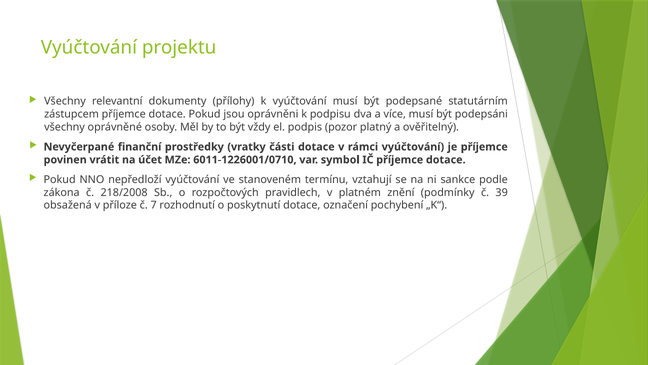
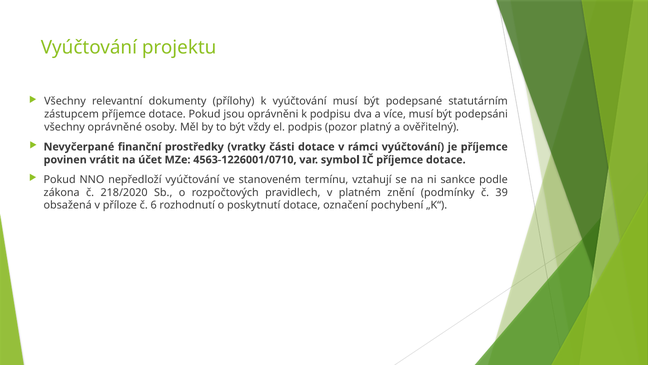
6011-1226001/0710: 6011-1226001/0710 -> 4563-1226001/0710 (245, 160)
218/2008: 218/2008 -> 218/2020 (124, 192)
7: 7 -> 6 (154, 205)
